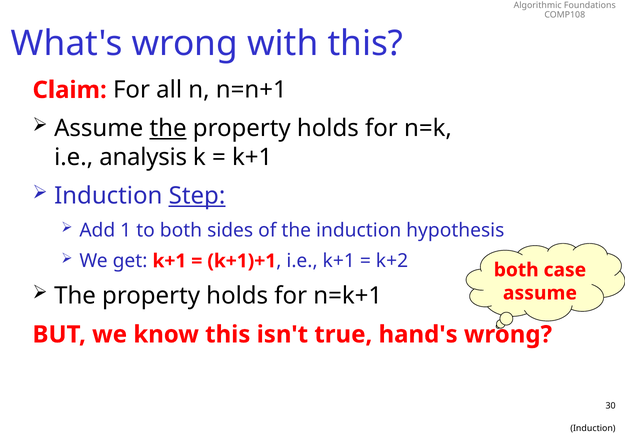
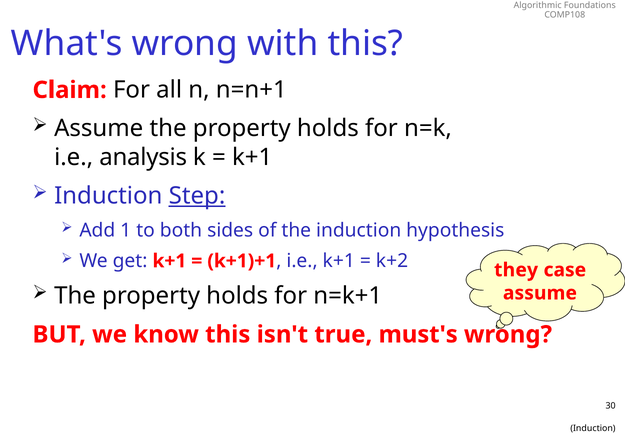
the underline: present -> none (168, 128)
both: both -> they (516, 270)
hand's: hand's -> must's (418, 334)
